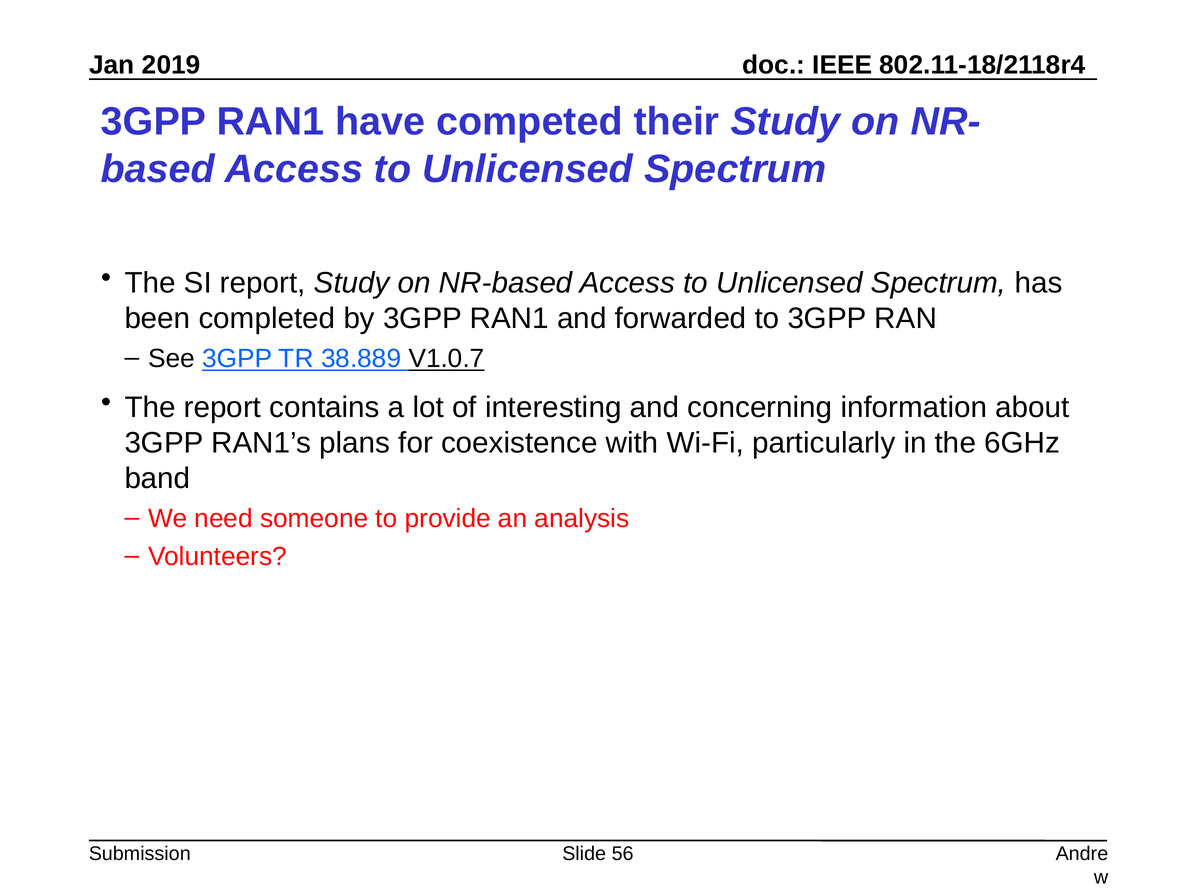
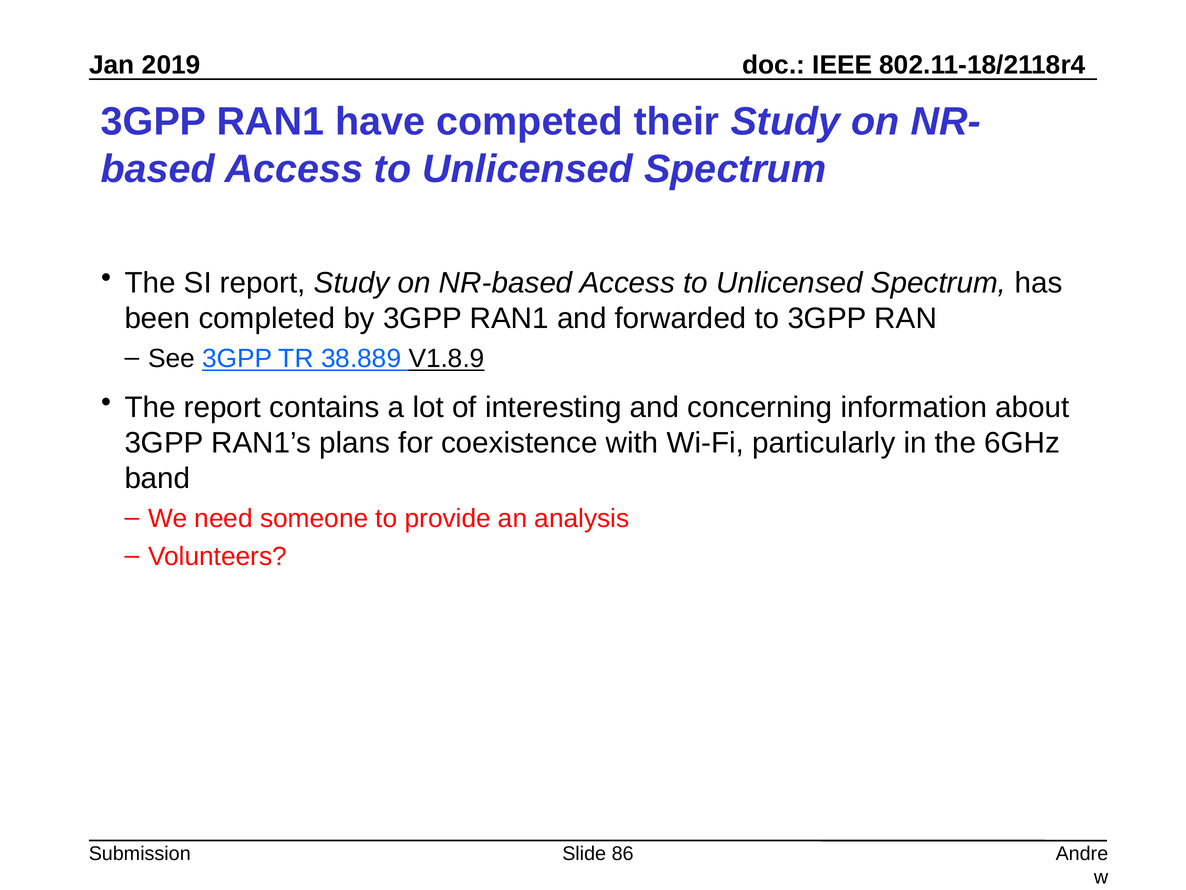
V1.0.7: V1.0.7 -> V1.8.9 (447, 358)
56: 56 -> 86 (623, 853)
